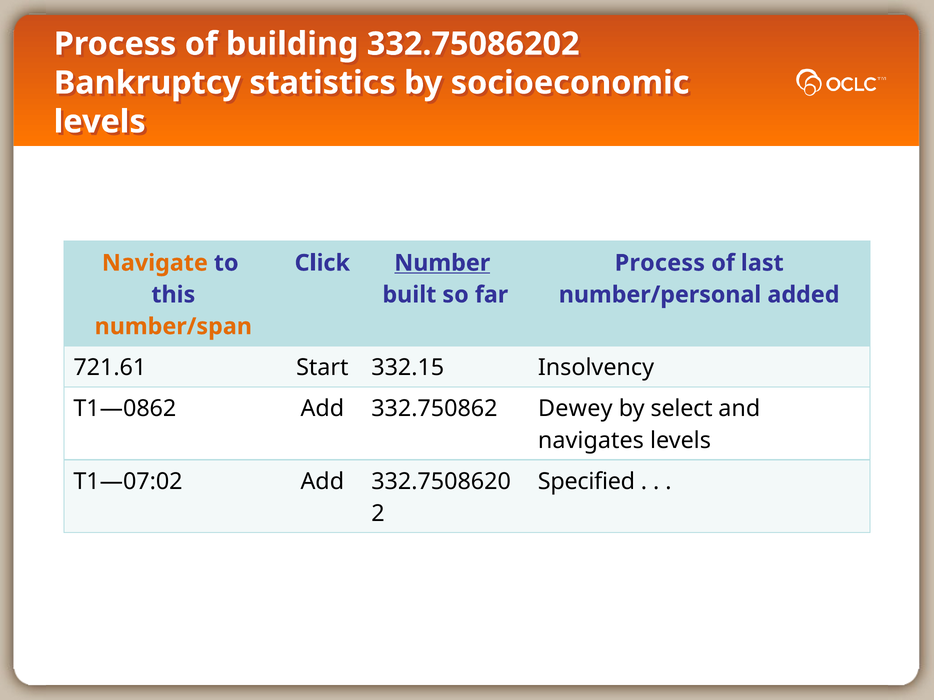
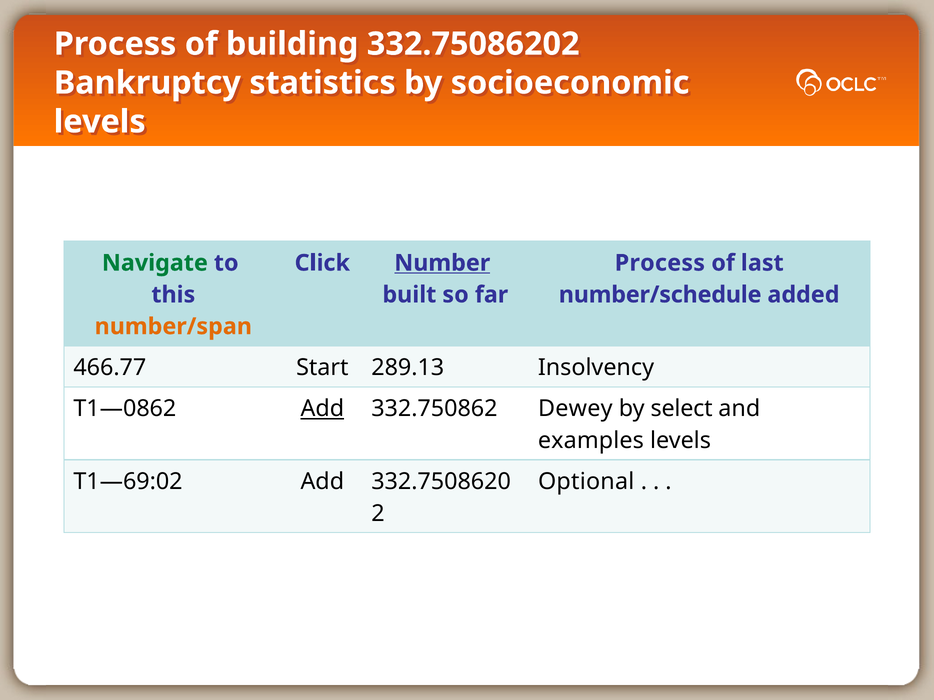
Navigate colour: orange -> green (155, 263)
number/personal: number/personal -> number/schedule (660, 295)
721.61: 721.61 -> 466.77 (110, 368)
332.15: 332.15 -> 289.13 (408, 368)
Add underline: none -> present (322, 409)
navigates: navigates -> examples (591, 441)
T1—07:02: T1—07:02 -> T1—69:02 (128, 482)
Specified: Specified -> Optional (586, 482)
